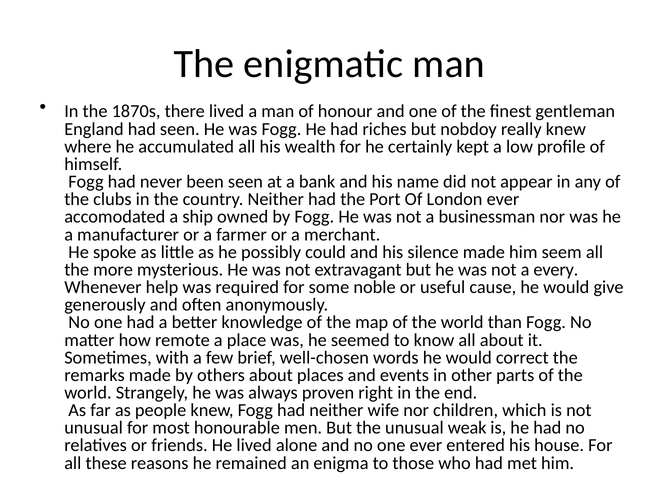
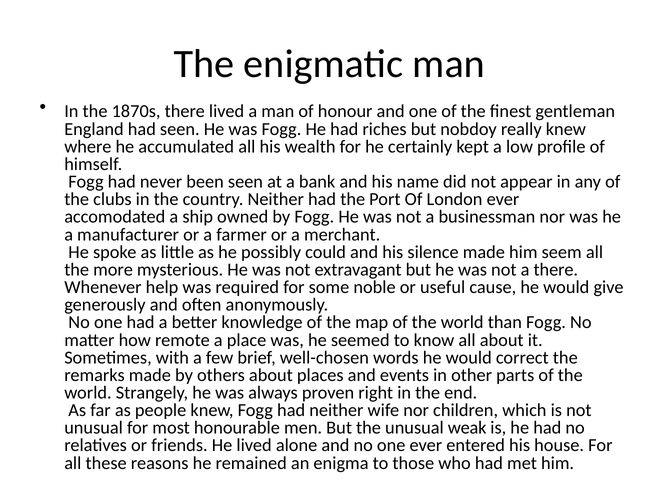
a every: every -> there (556, 270)
